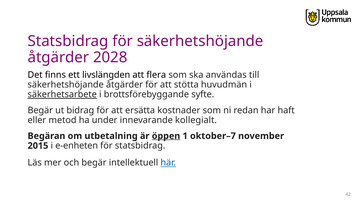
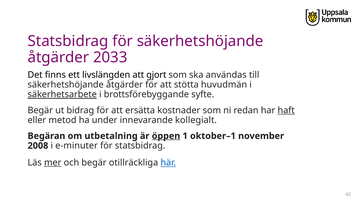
2028: 2028 -> 2033 (110, 57)
flera: flera -> gjort (156, 75)
haft underline: none -> present (286, 110)
oktober–7: oktober–7 -> oktober–1 (213, 136)
2015: 2015 -> 2008 (38, 145)
e-enheten: e-enheten -> e-minuter (77, 145)
mer underline: none -> present (53, 162)
intellektuell: intellektuell -> otillräckliga (134, 162)
